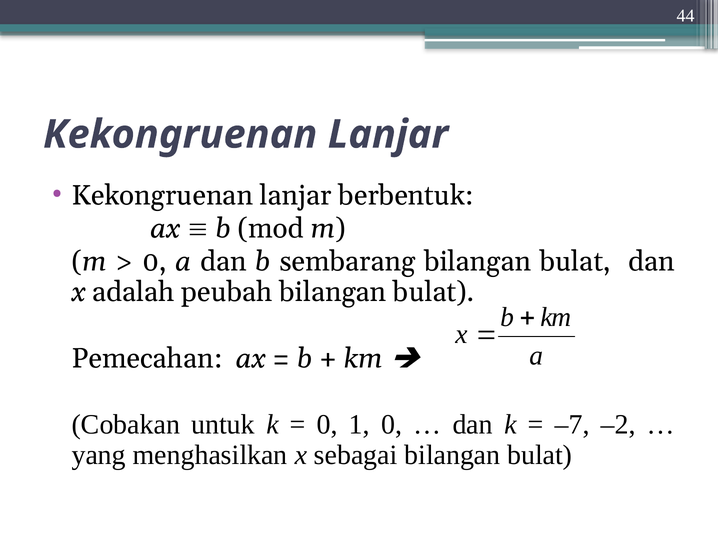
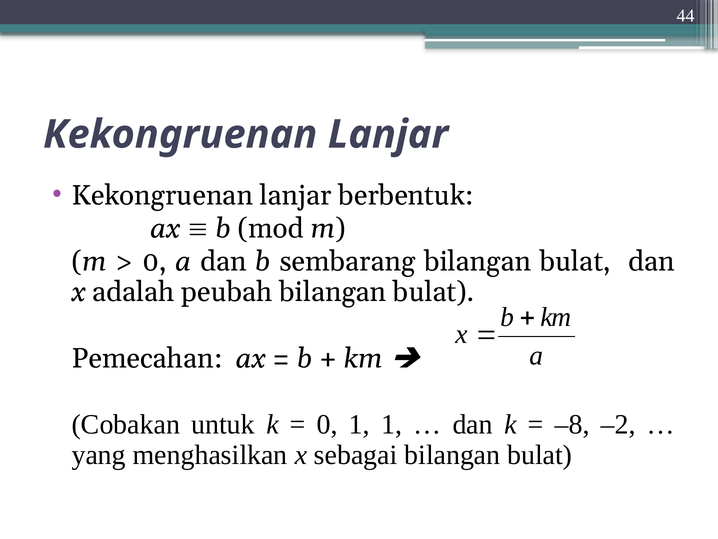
1 0: 0 -> 1 (392, 424)
–7: –7 -> –8 (572, 424)
